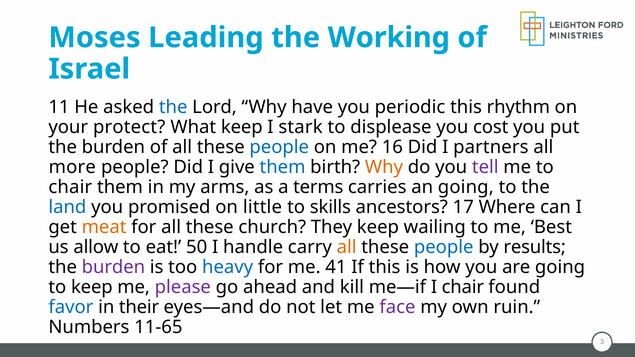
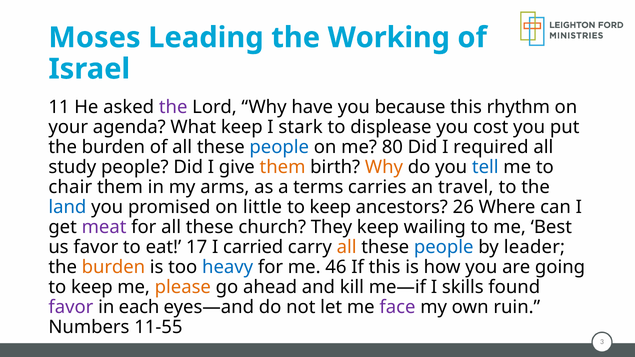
the colour: blue -> purple (173, 107)
periodic: periodic -> because (410, 107)
protect: protect -> agenda (129, 127)
16: 16 -> 80 (392, 147)
partners: partners -> required (491, 147)
more: more -> study (72, 167)
them colour: blue -> orange (283, 167)
tell colour: purple -> blue (485, 167)
an going: going -> travel (466, 187)
skills: skills -> keep (330, 207)
17: 17 -> 26 (463, 207)
meat colour: orange -> purple (104, 227)
us allow: allow -> favor (96, 247)
50: 50 -> 17 (197, 247)
handle: handle -> carried (253, 247)
results: results -> leader (534, 247)
burden colour: purple -> orange (113, 267)
41: 41 -> 46 (336, 267)
please colour: purple -> orange (183, 287)
I chair: chair -> skills (463, 287)
favor colour: blue -> purple (71, 307)
their: their -> each (139, 307)
11-65: 11-65 -> 11-55 (158, 327)
